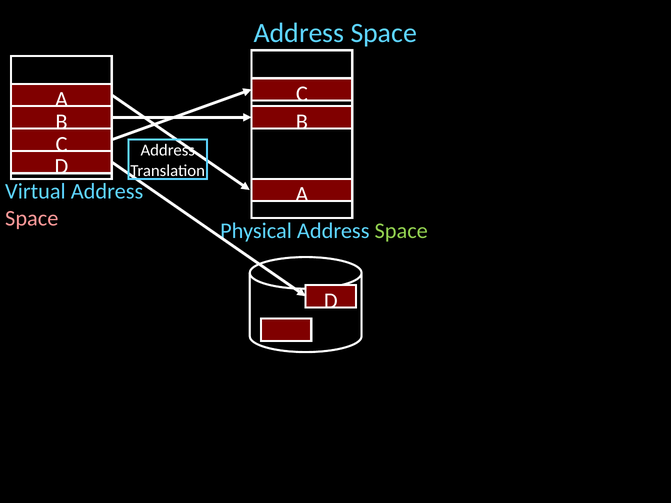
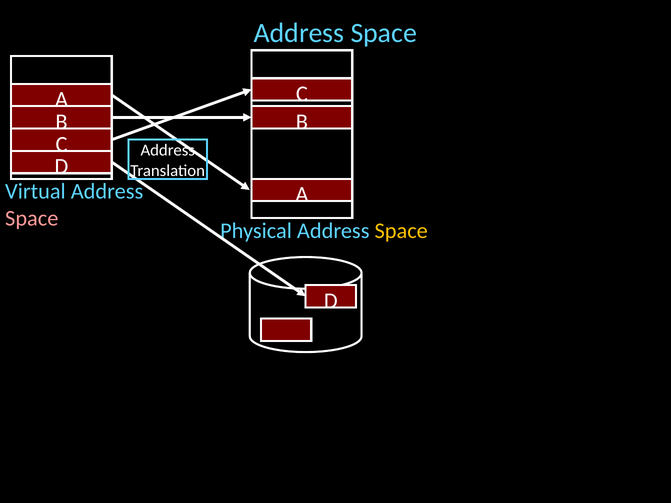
Space colour: light green -> yellow (401, 231)
